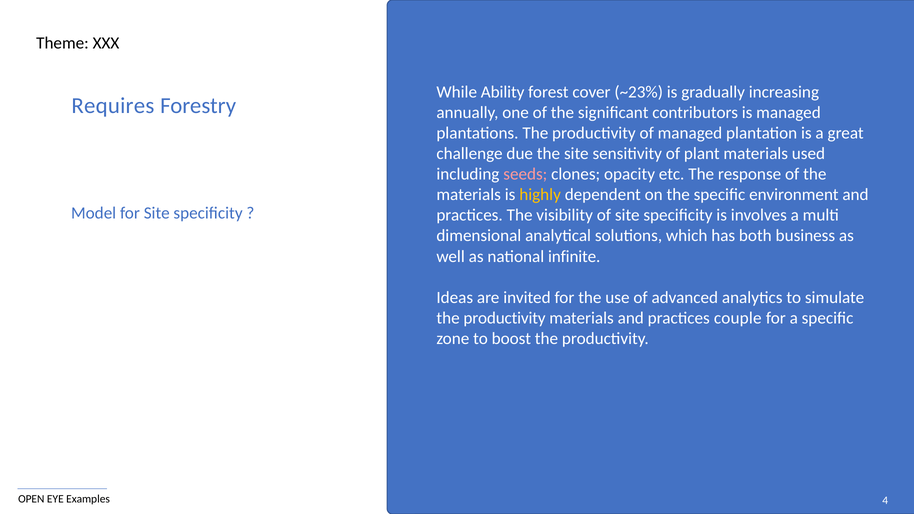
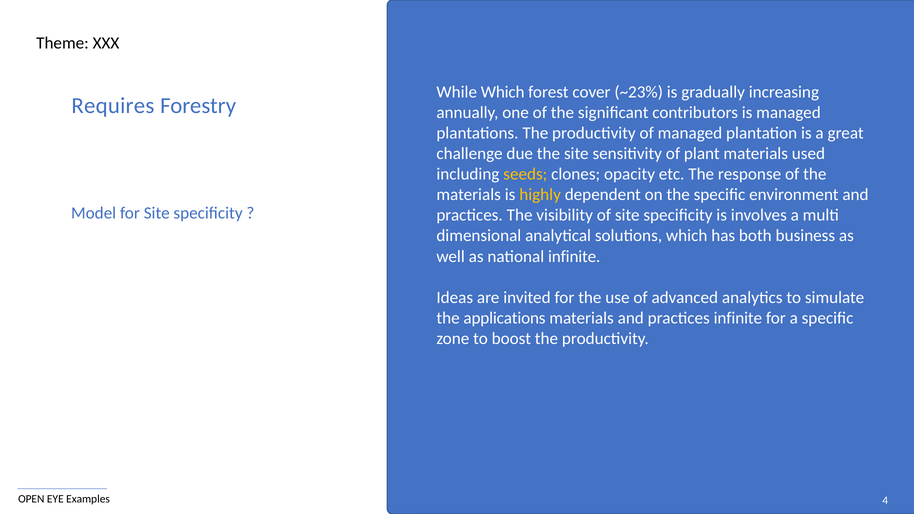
While Ability: Ability -> Which (503, 92)
seeds colour: pink -> yellow (525, 174)
productivity: productivity -> applications (505, 318)
practices couple: couple -> infinite (738, 318)
